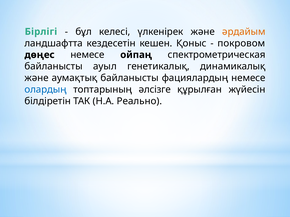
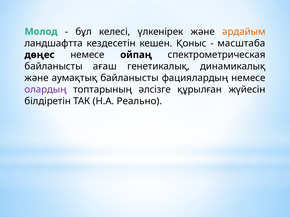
Бірлігі: Бірлігі -> Молод (41, 32)
покровом: покровом -> масштаба (241, 43)
ауыл: ауыл -> ағаш (105, 67)
олардың colour: blue -> purple (46, 90)
